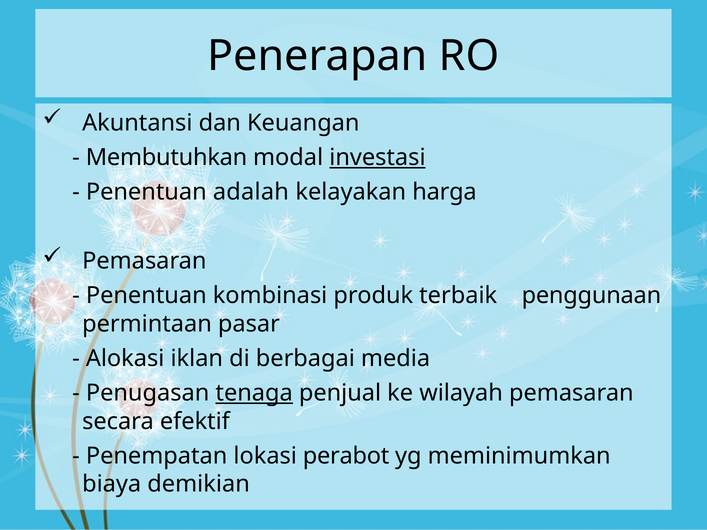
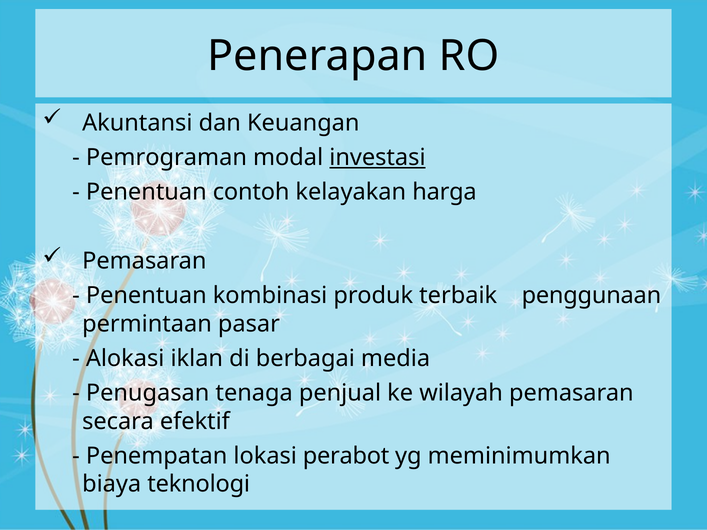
Membutuhkan: Membutuhkan -> Pemrograman (166, 158)
adalah: adalah -> contoh (251, 192)
tenaga underline: present -> none (254, 393)
demikian: demikian -> teknologi (199, 484)
